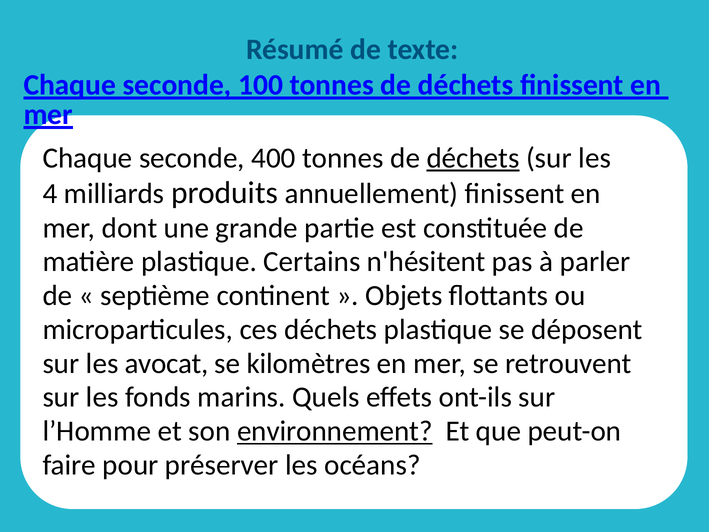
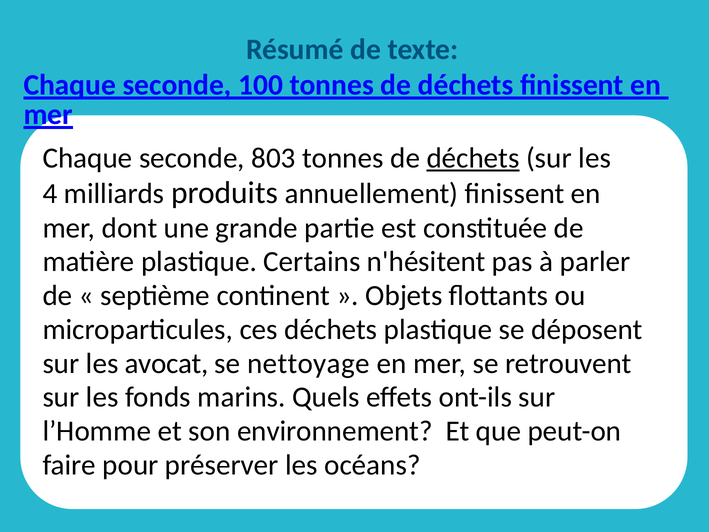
400: 400 -> 803 (274, 158)
kilomètres: kilomètres -> nettoyage (308, 363)
environnement underline: present -> none (335, 431)
